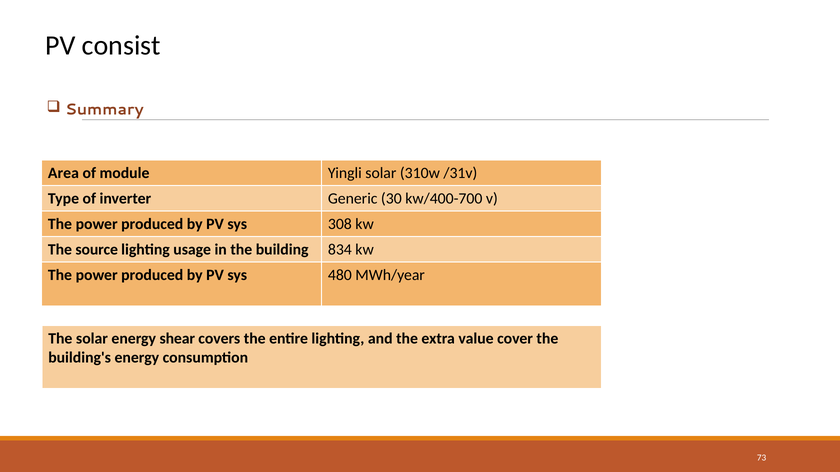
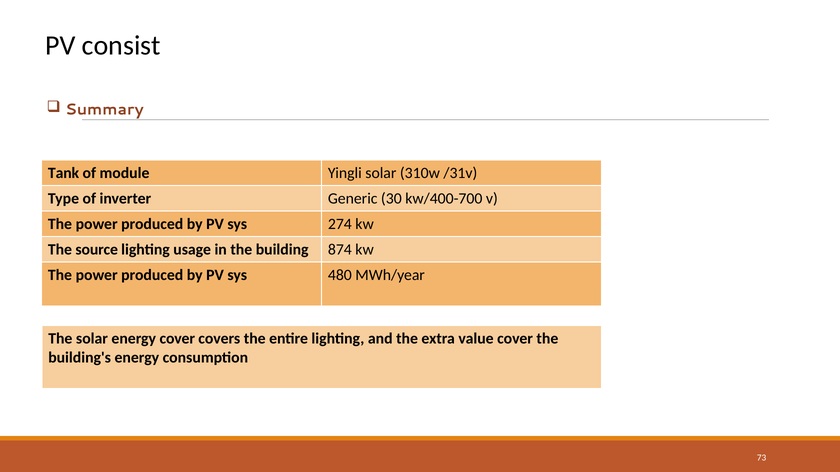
Area: Area -> Tank (64, 173)
308: 308 -> 274 (340, 224)
834: 834 -> 874 (340, 250)
energy shear: shear -> cover (177, 339)
